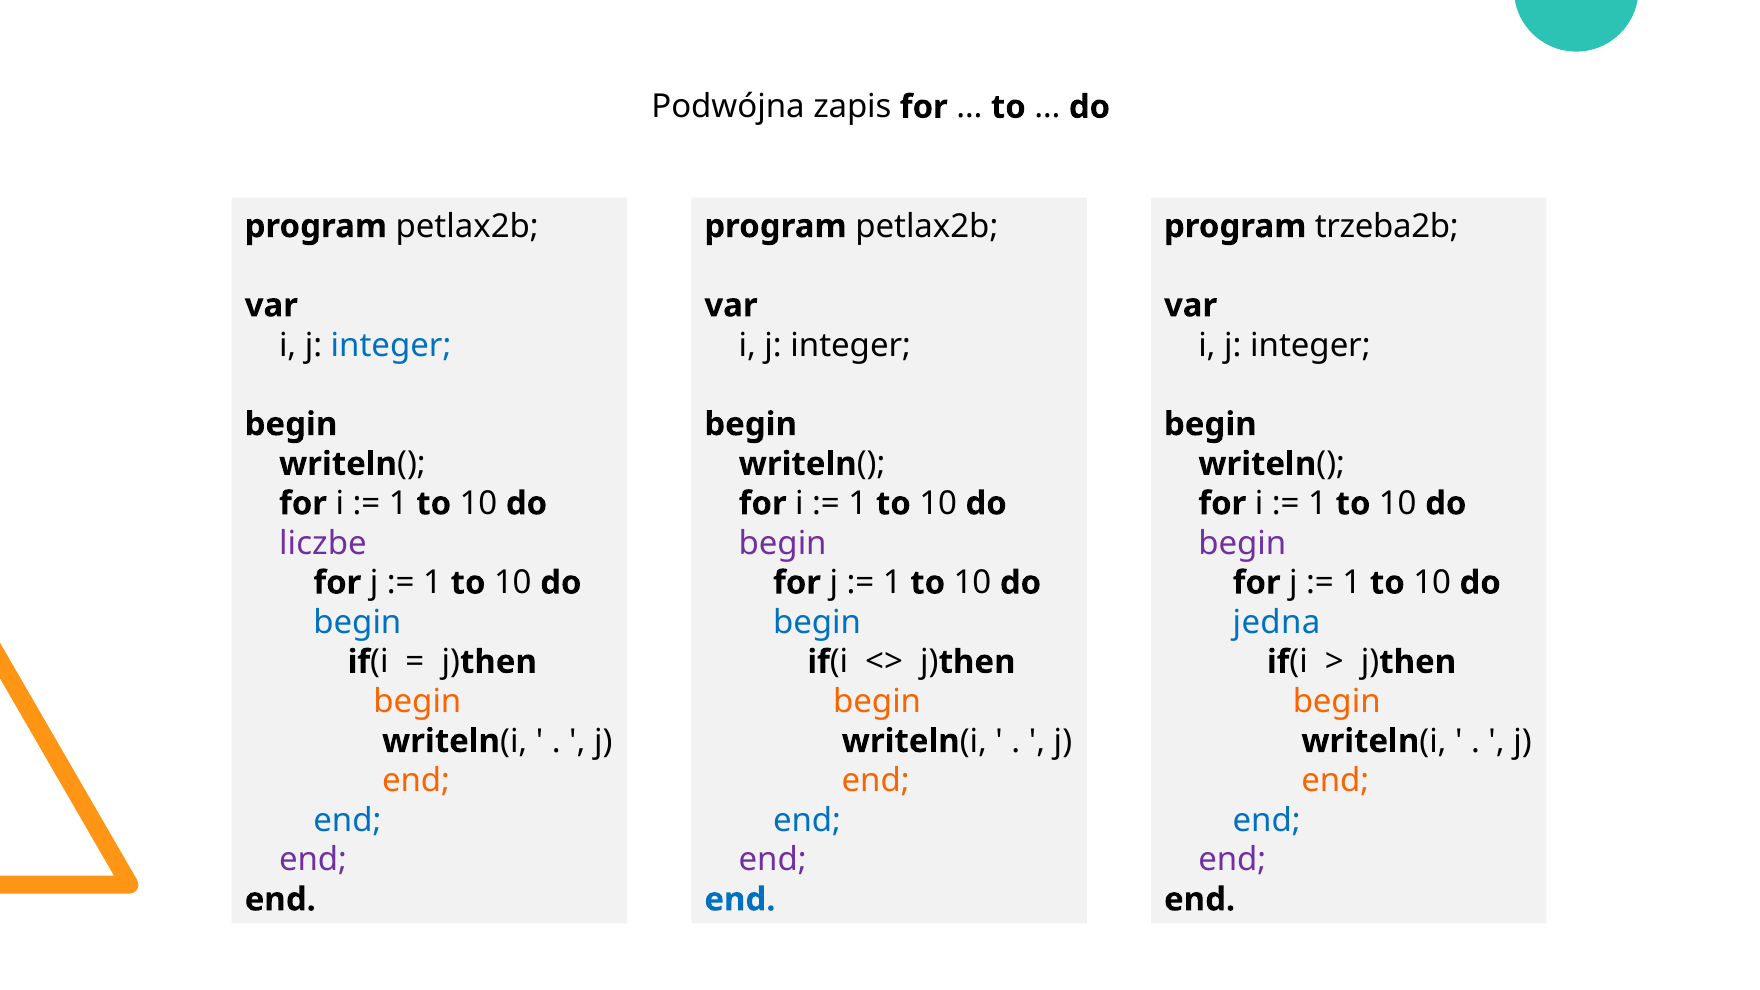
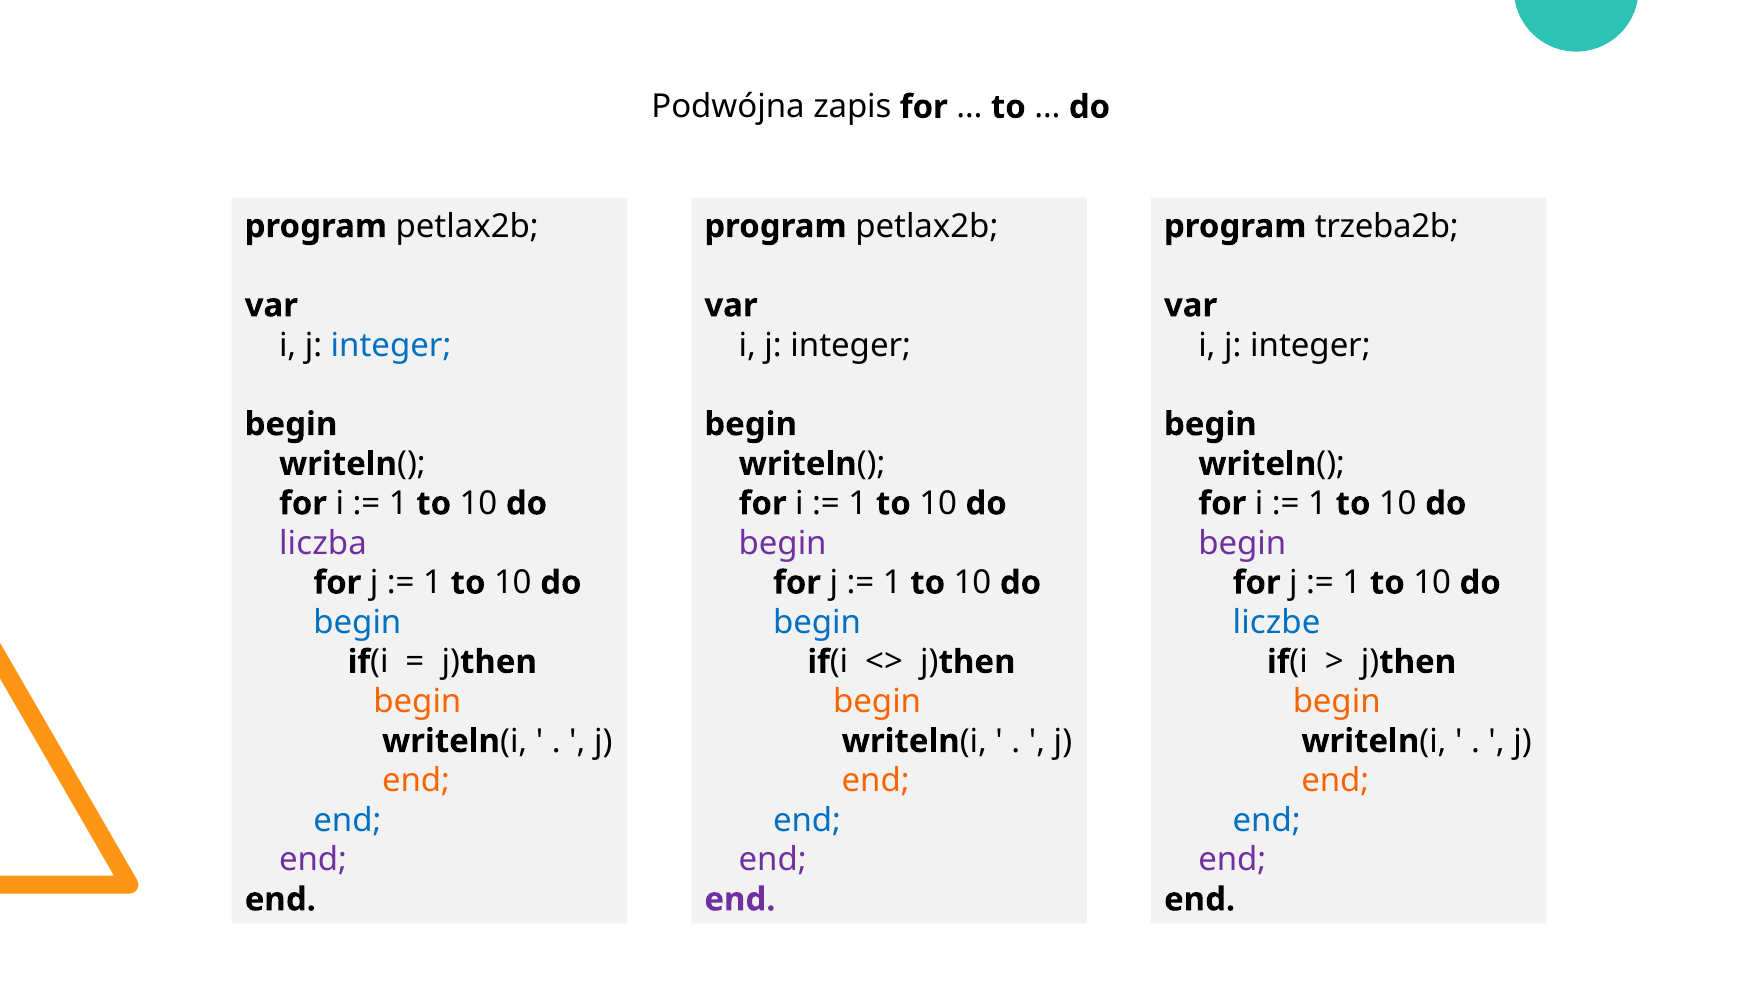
liczbe: liczbe -> liczba (323, 543)
jedna: jedna -> liczbe (1277, 622)
end colour: blue -> purple (740, 900)
